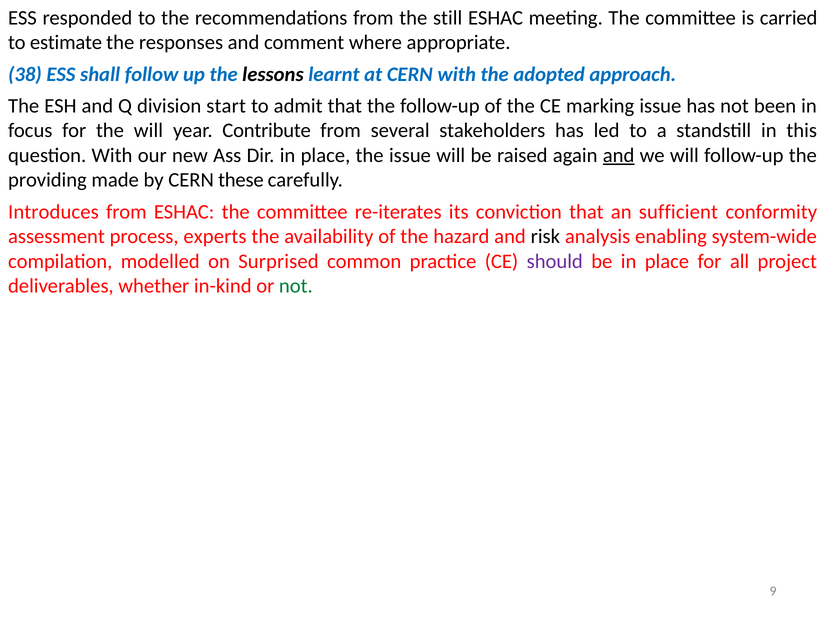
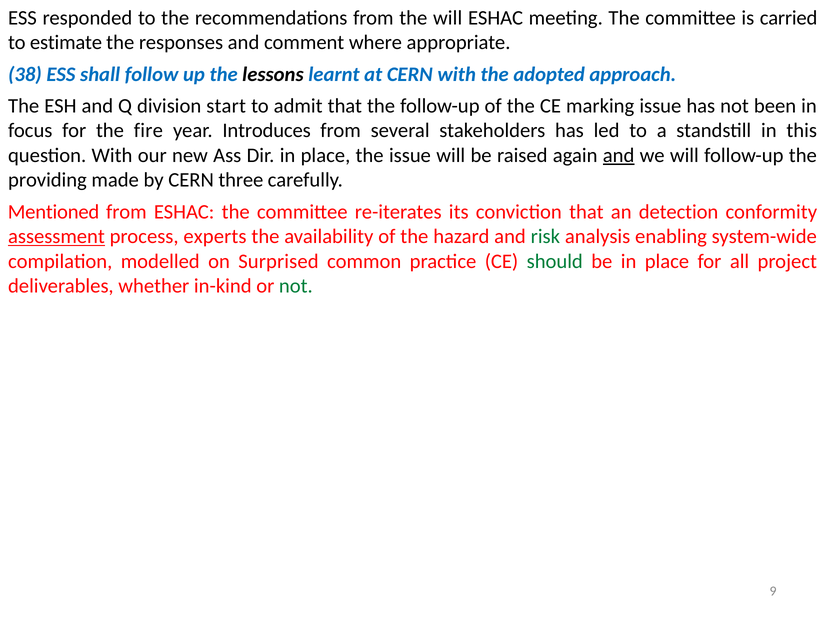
the still: still -> will (448, 18)
the will: will -> fire (148, 131)
Contribute: Contribute -> Introduces (267, 131)
these: these -> three (241, 180)
Introduces: Introduces -> Mentioned (54, 212)
sufficient: sufficient -> detection (679, 212)
assessment underline: none -> present (56, 237)
risk colour: black -> green (545, 237)
should colour: purple -> green (555, 262)
